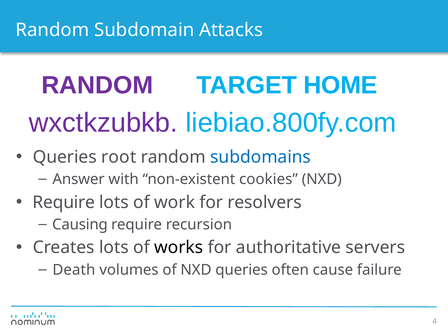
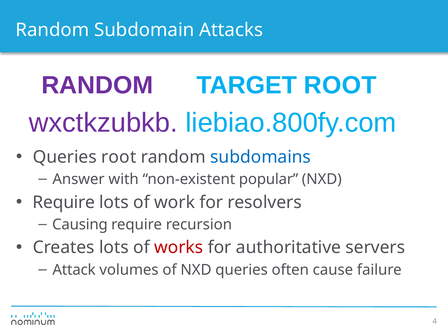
TARGET HOME: HOME -> ROOT (340, 85)
cookies: cookies -> popular (269, 179)
works colour: black -> red (179, 248)
Death: Death -> Attack (74, 270)
